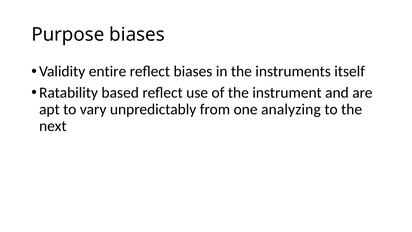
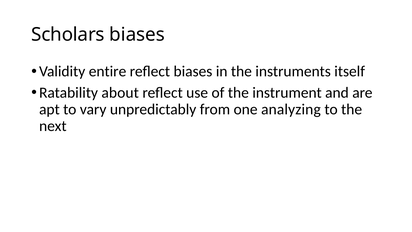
Purpose: Purpose -> Scholars (68, 35)
based: based -> about (120, 92)
